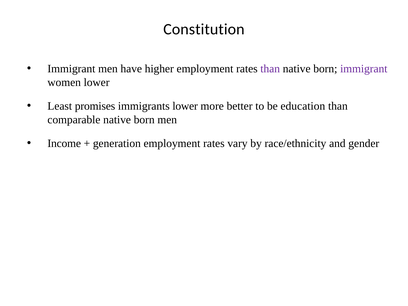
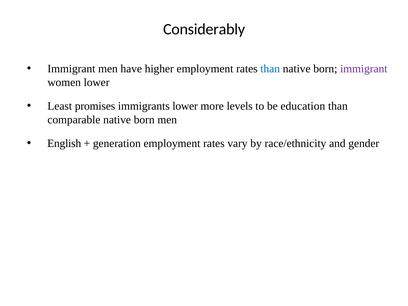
Constitution: Constitution -> Considerably (204, 29)
than colour: purple -> blue (270, 69)
better: better -> levels (240, 106)
Income: Income -> English (64, 144)
